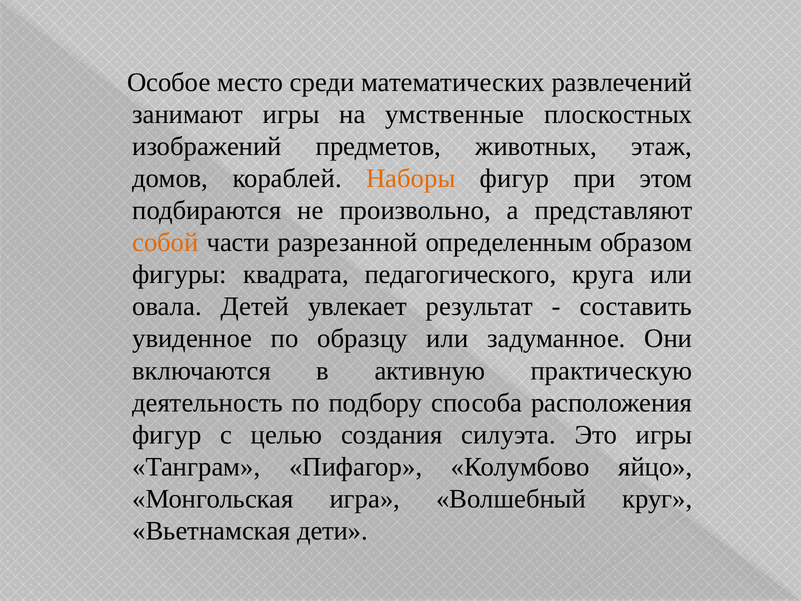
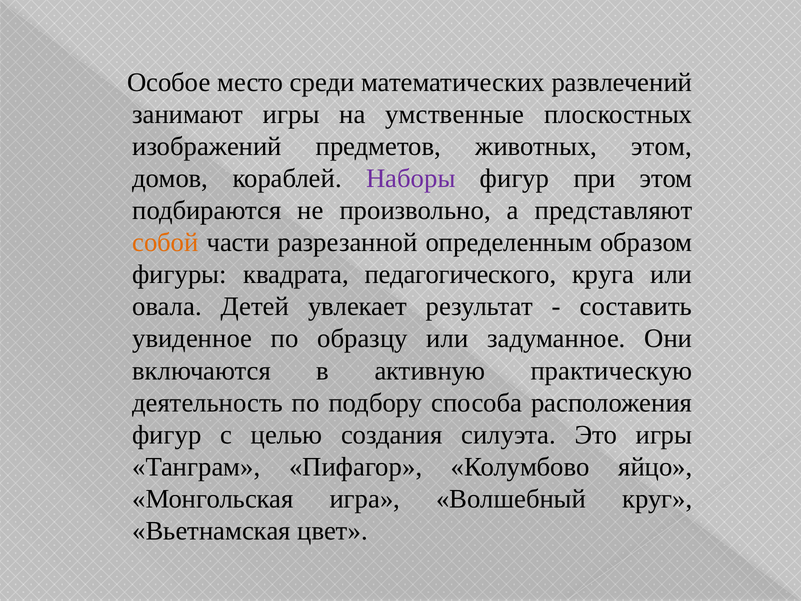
животных этаж: этаж -> этом (662, 146)
Наборы colour: orange -> purple (411, 178)
дети: дети -> цвет (332, 531)
